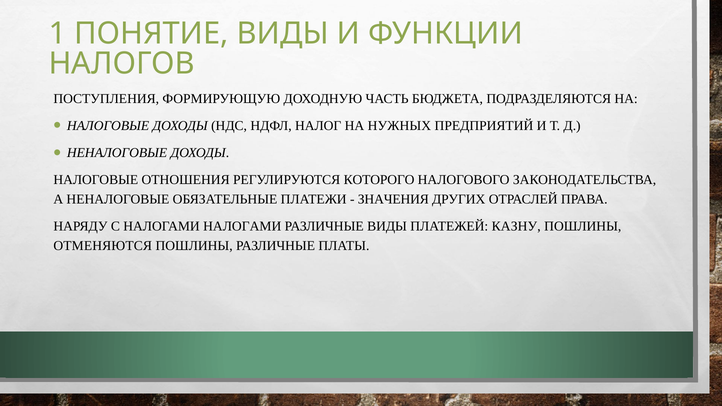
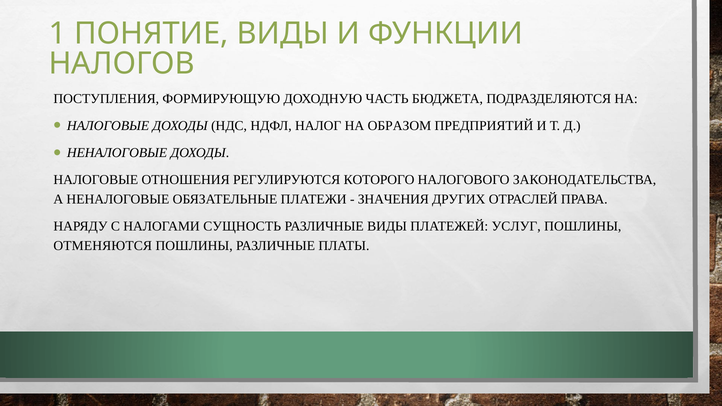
НУЖНЫХ: НУЖНЫХ -> ОБРАЗОМ (399, 126)
НАЛОГАМИ НАЛОГАМИ: НАЛОГАМИ -> СУЩНОСТЬ (242, 226)
КАЗНУ: КАЗНУ -> УСЛУГ (516, 226)
